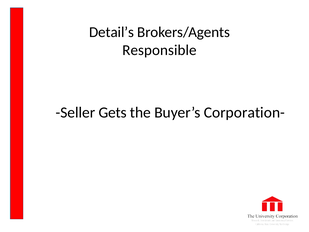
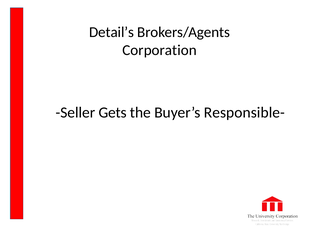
Responsible: Responsible -> Corporation (160, 50)
Corporation-: Corporation- -> Responsible- (244, 112)
